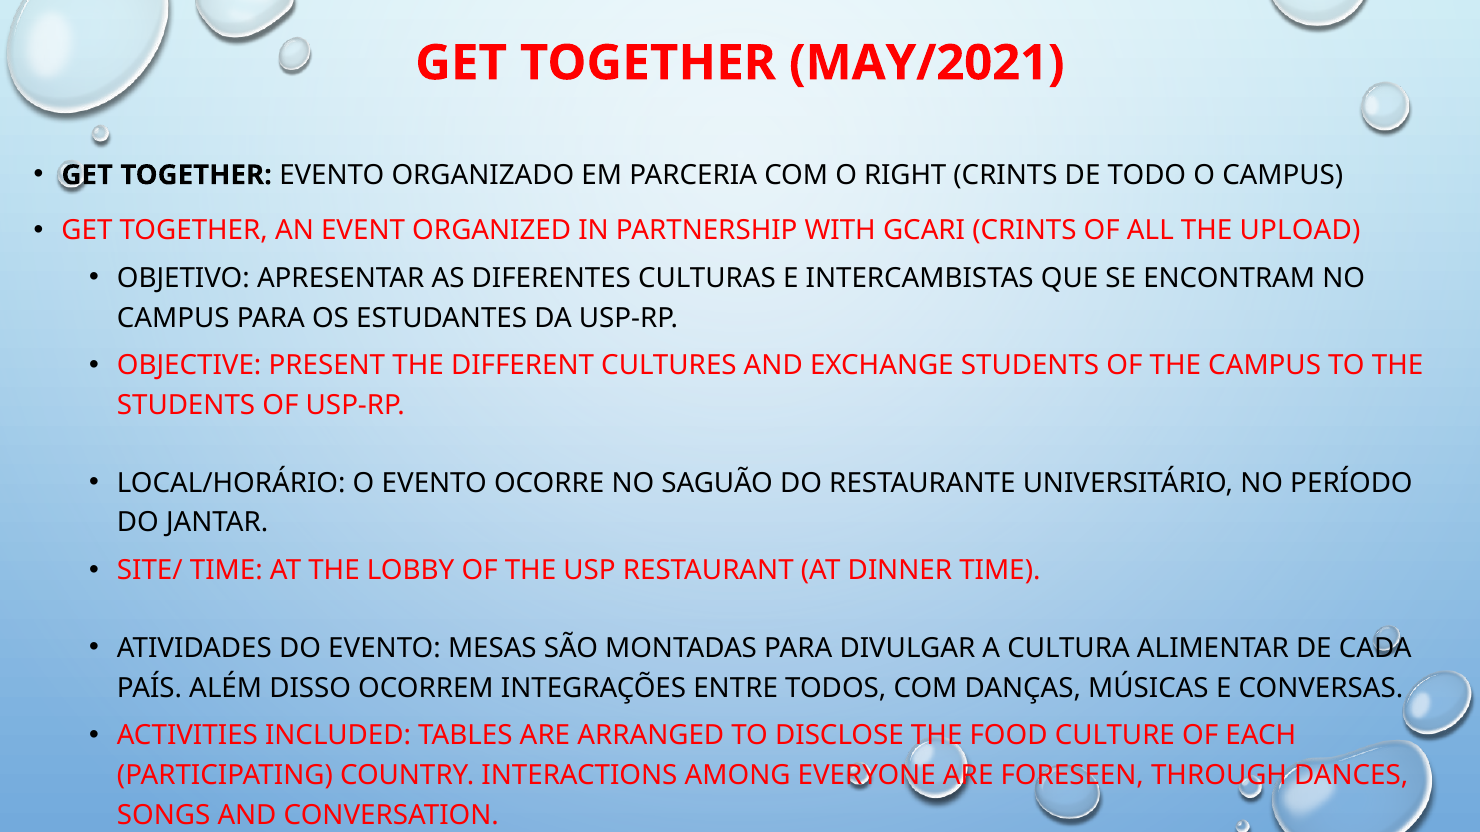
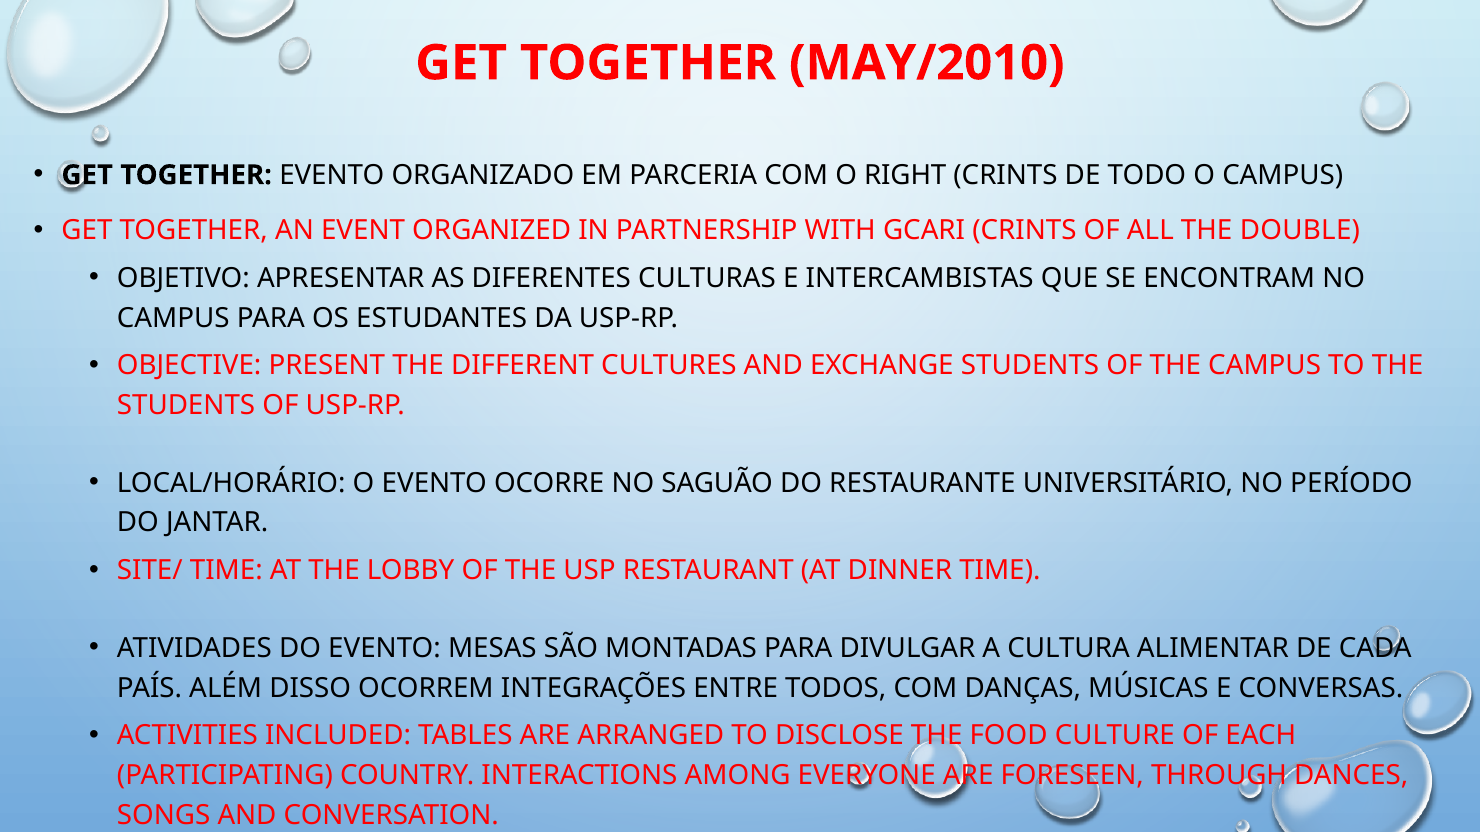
MAY/2021: MAY/2021 -> MAY/2010 (927, 63)
UPLOAD: UPLOAD -> DOUBLE (1300, 231)
